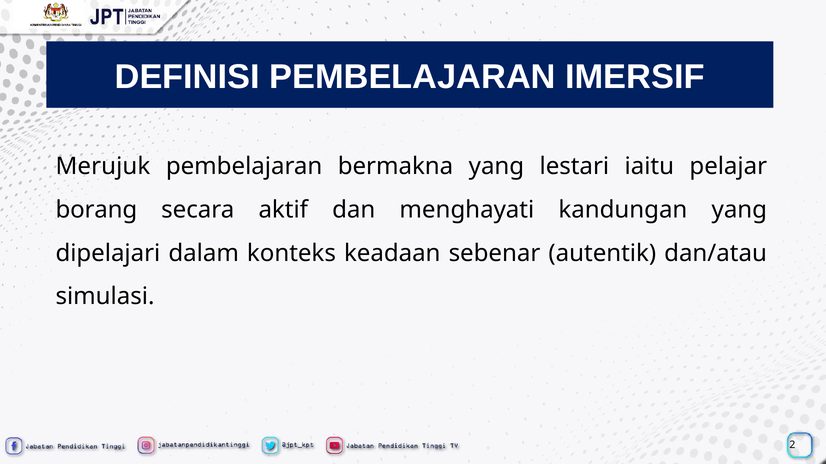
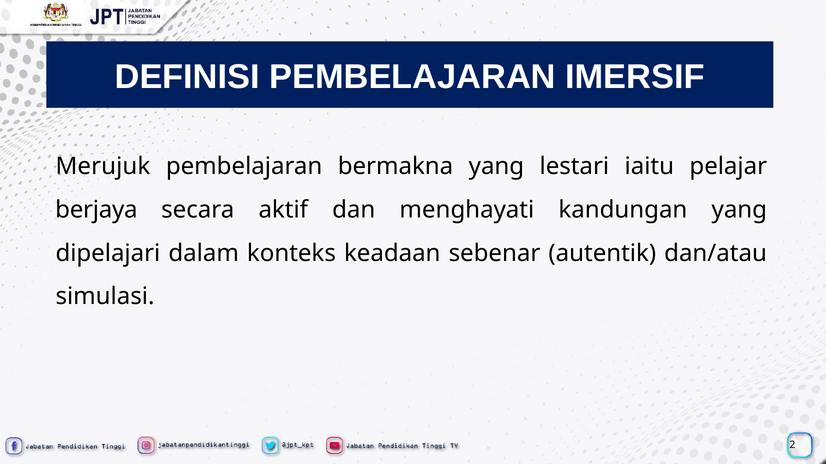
borang: borang -> berjaya (96, 210)
